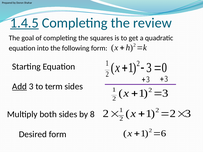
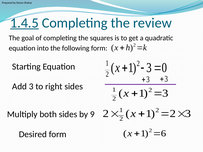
Add underline: present -> none (19, 87)
term: term -> right (54, 87)
8: 8 -> 9 (92, 114)
